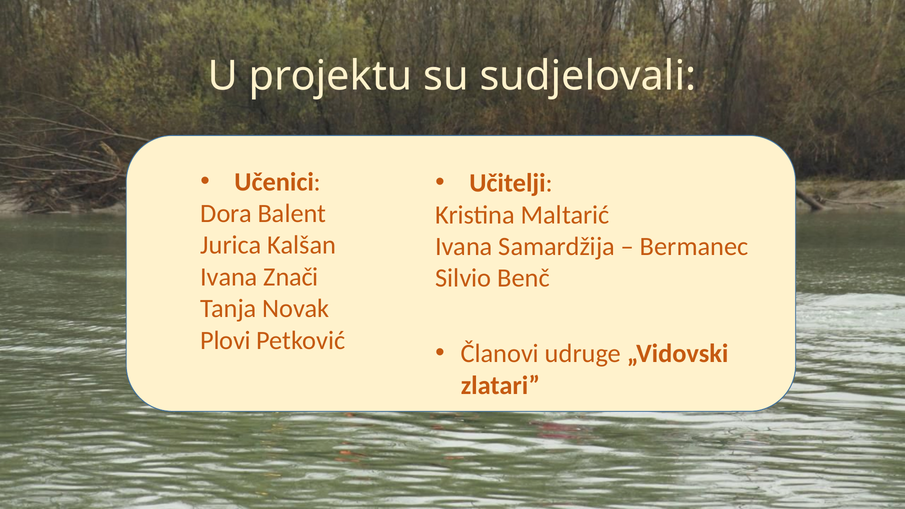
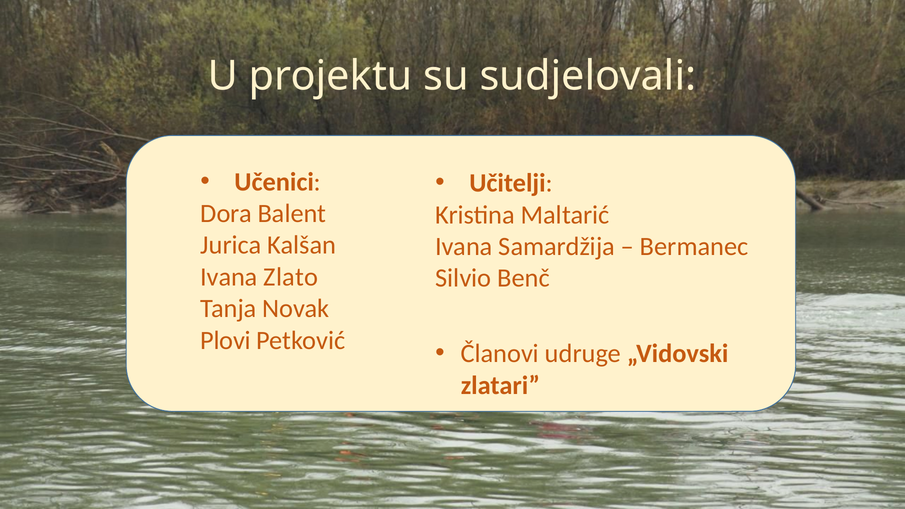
Znači: Znači -> Zlato (291, 277)
